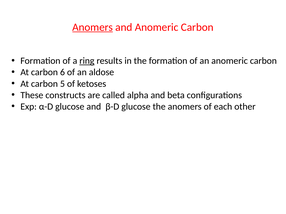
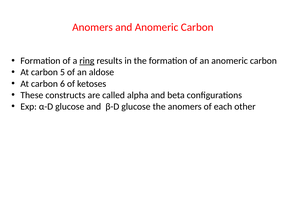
Anomers underline: present -> none (93, 27)
6: 6 -> 5 (62, 72)
5: 5 -> 6 (62, 84)
